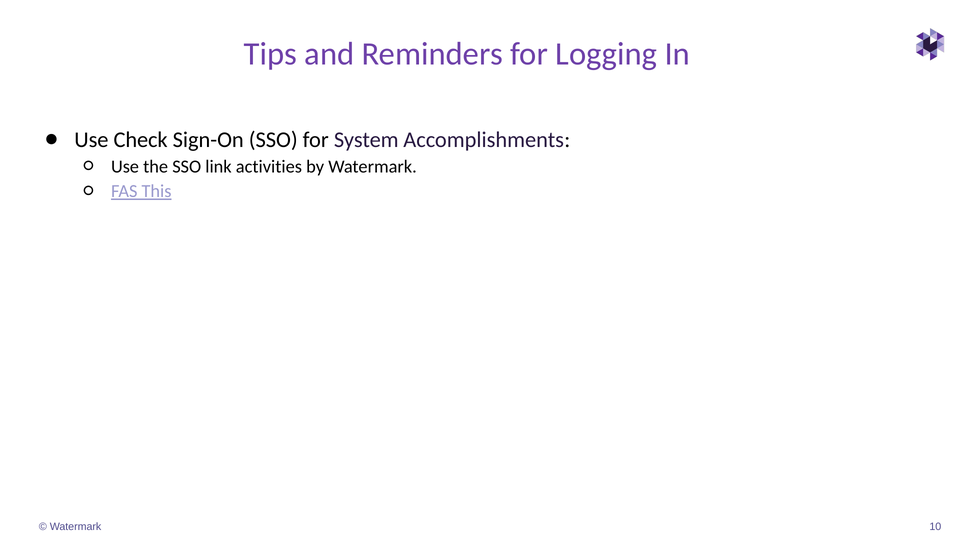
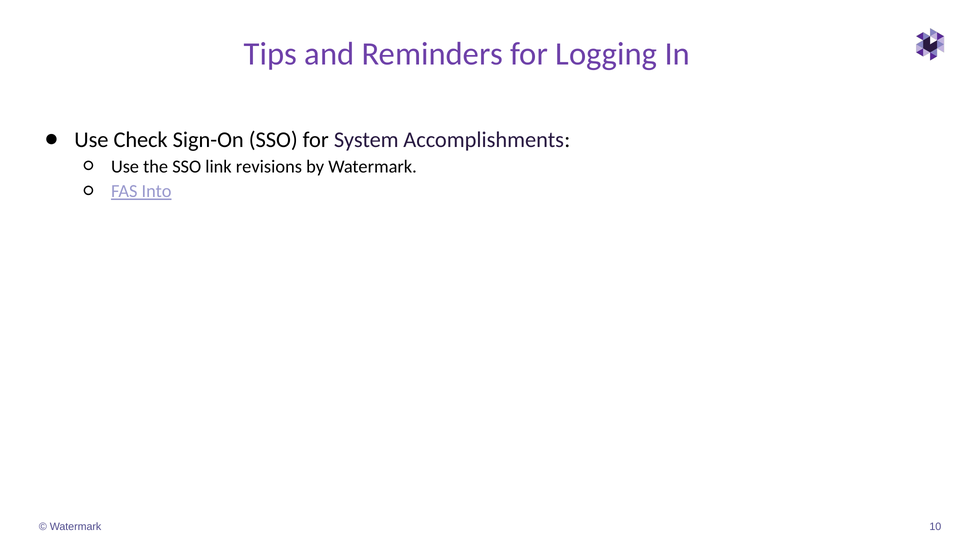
activities: activities -> revisions (269, 166)
This: This -> Into (157, 191)
